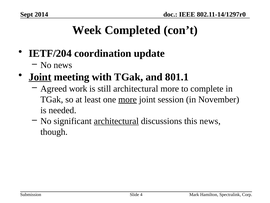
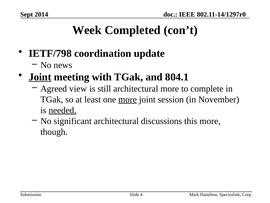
IETF/204: IETF/204 -> IETF/798 (50, 53)
801.1: 801.1 -> 804.1 (177, 77)
work: work -> view (78, 88)
needed underline: none -> present (62, 110)
architectural underline: present -> none (116, 121)
this news: news -> more (210, 121)
